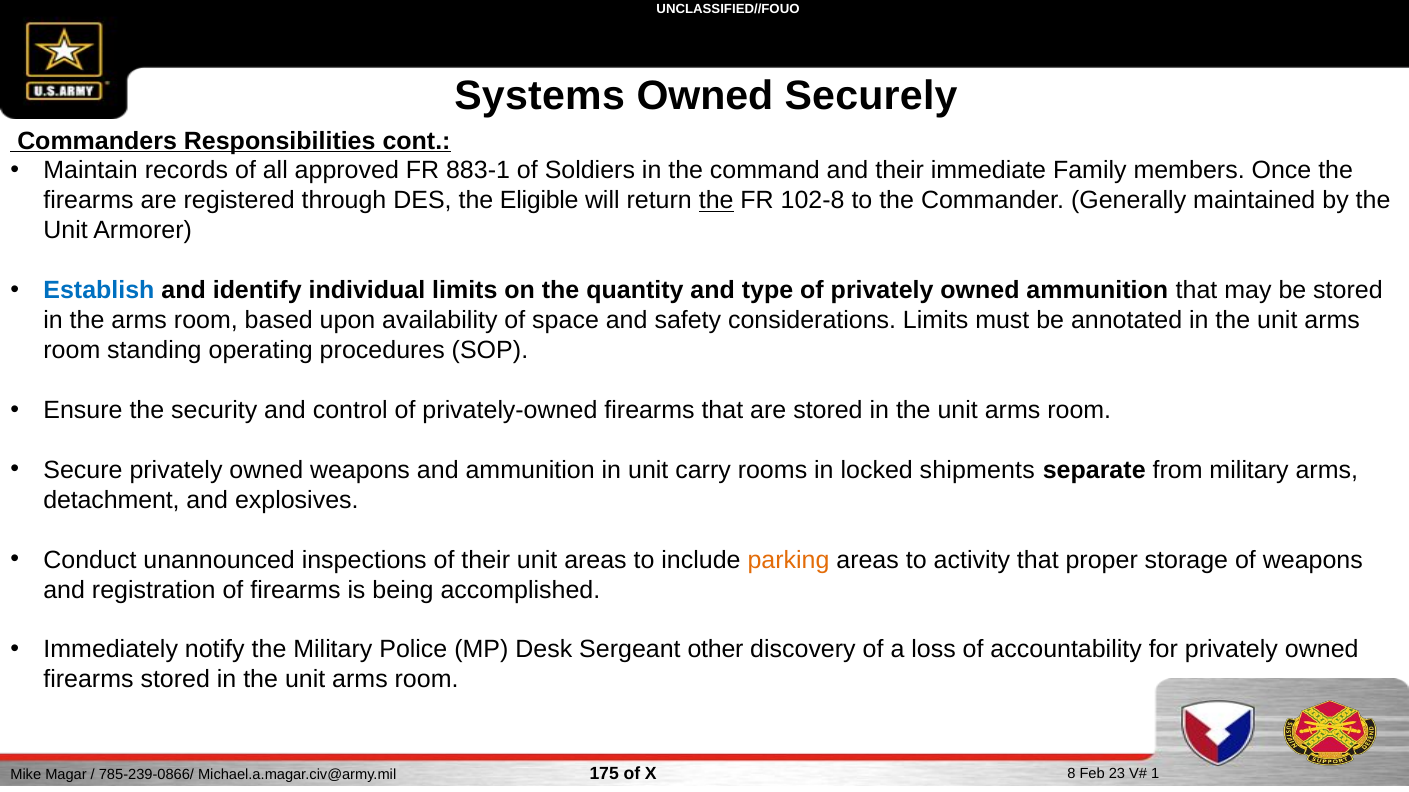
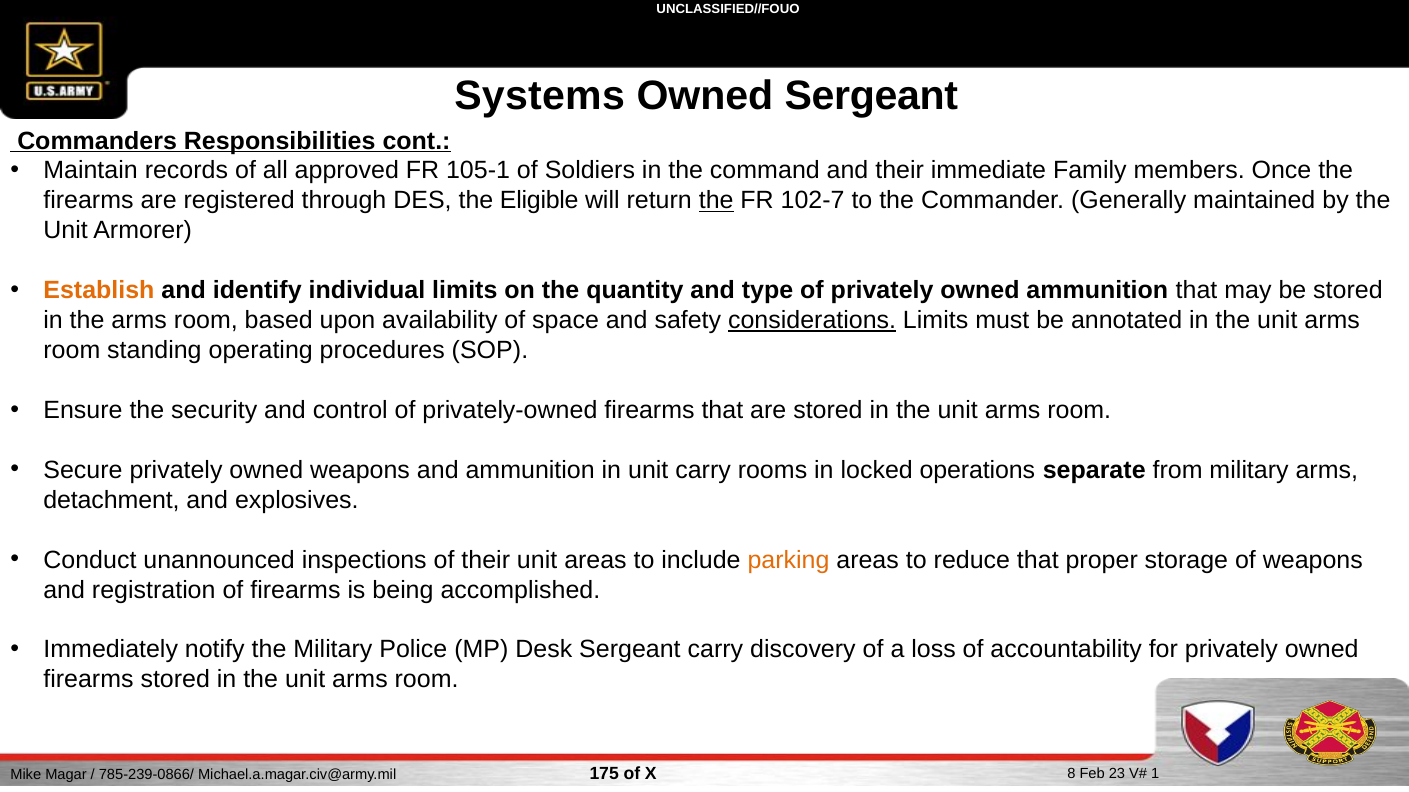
Owned Securely: Securely -> Sergeant (871, 96)
883-1: 883-1 -> 105-1 (478, 171)
102-8: 102-8 -> 102-7 (813, 201)
Establish colour: blue -> orange (99, 291)
considerations underline: none -> present (812, 321)
shipments: shipments -> operations (977, 470)
activity: activity -> reduce (972, 560)
Sergeant other: other -> carry (715, 650)
